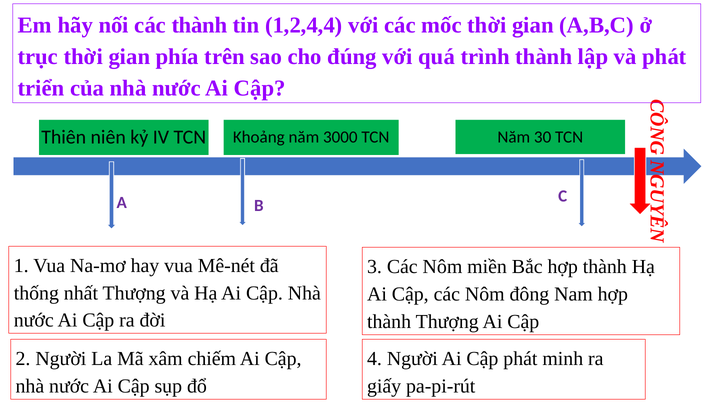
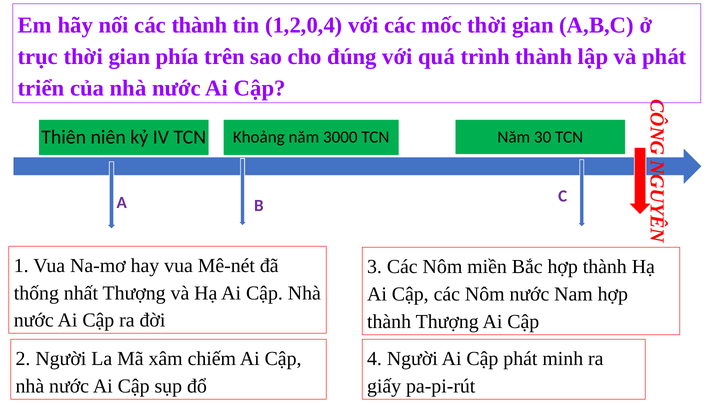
1,2,4,4: 1,2,4,4 -> 1,2,0,4 (304, 25)
Nôm đông: đông -> nước (529, 294)
